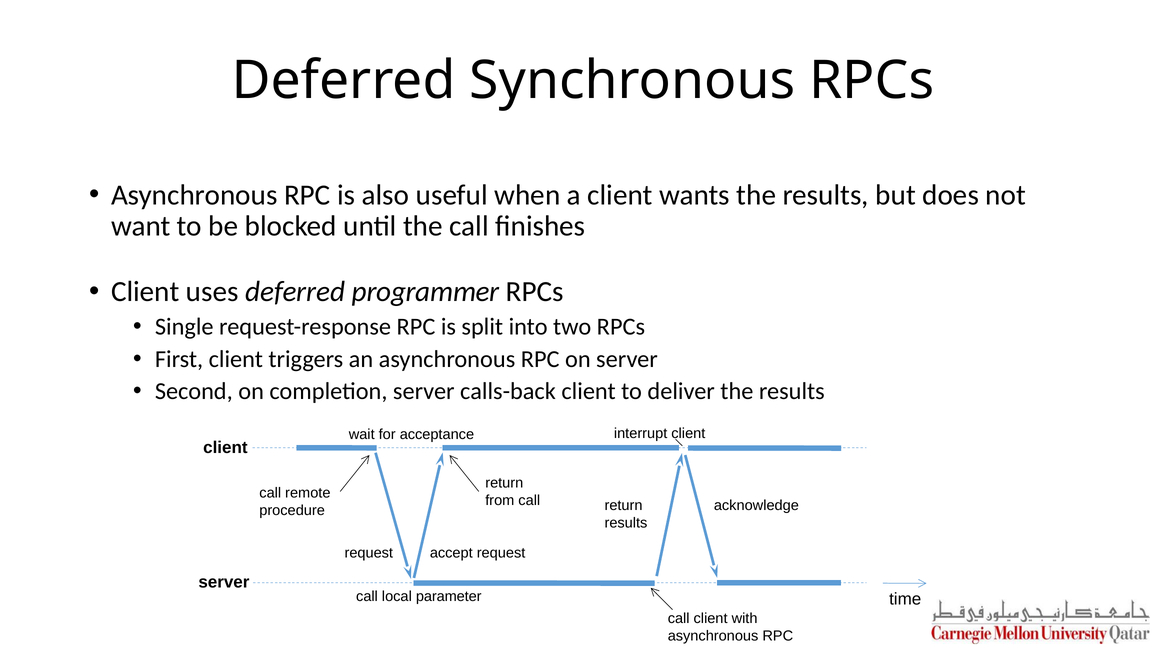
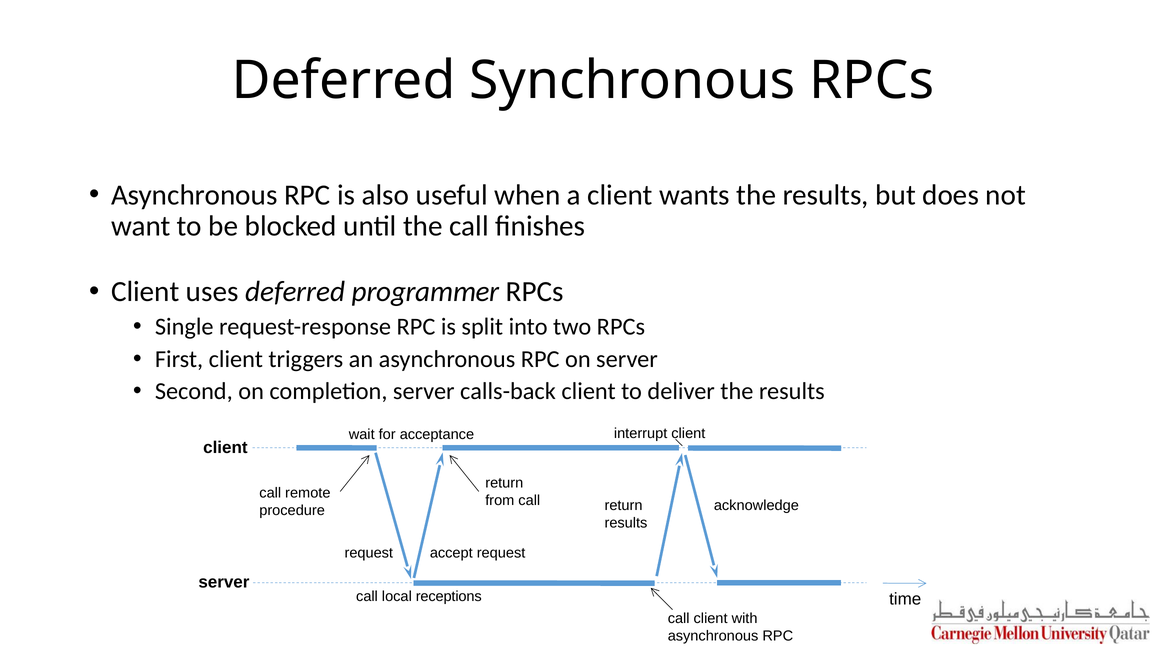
parameter: parameter -> receptions (449, 597)
